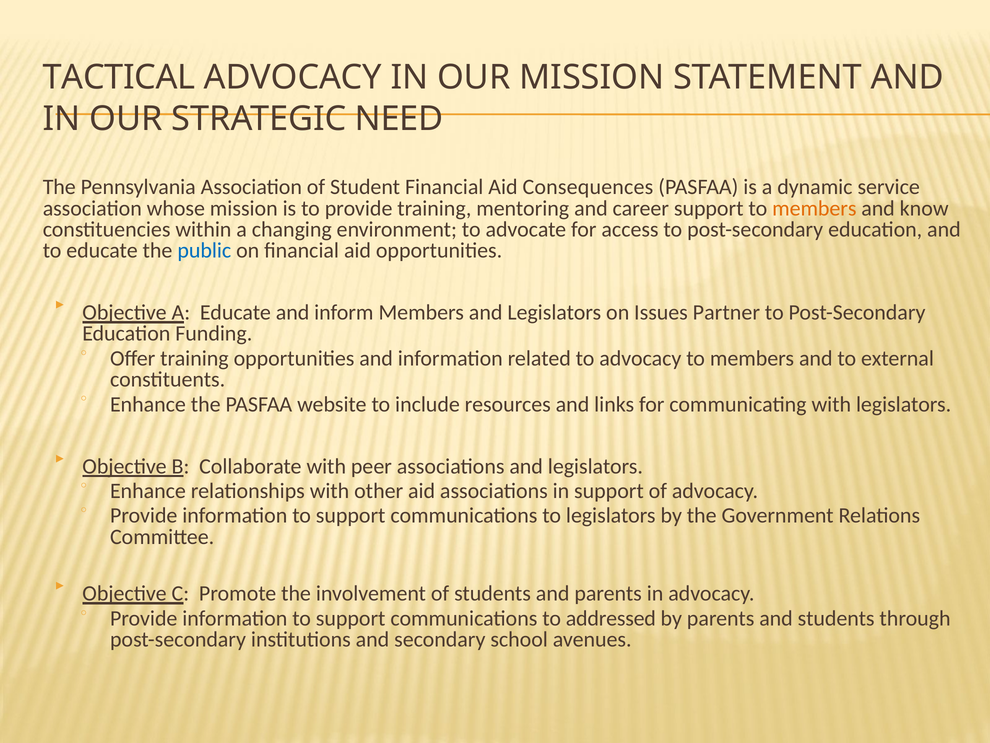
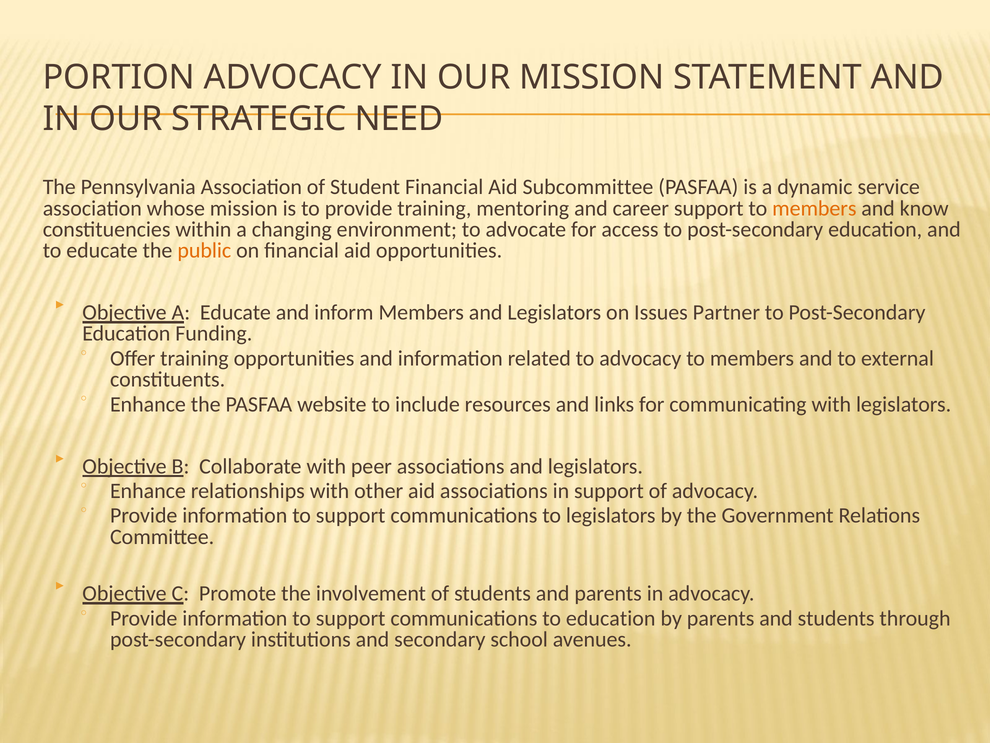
TACTICAL: TACTICAL -> PORTION (119, 77)
Consequences: Consequences -> Subcommittee (588, 187)
public colour: blue -> orange (204, 250)
to addressed: addressed -> education (611, 618)
